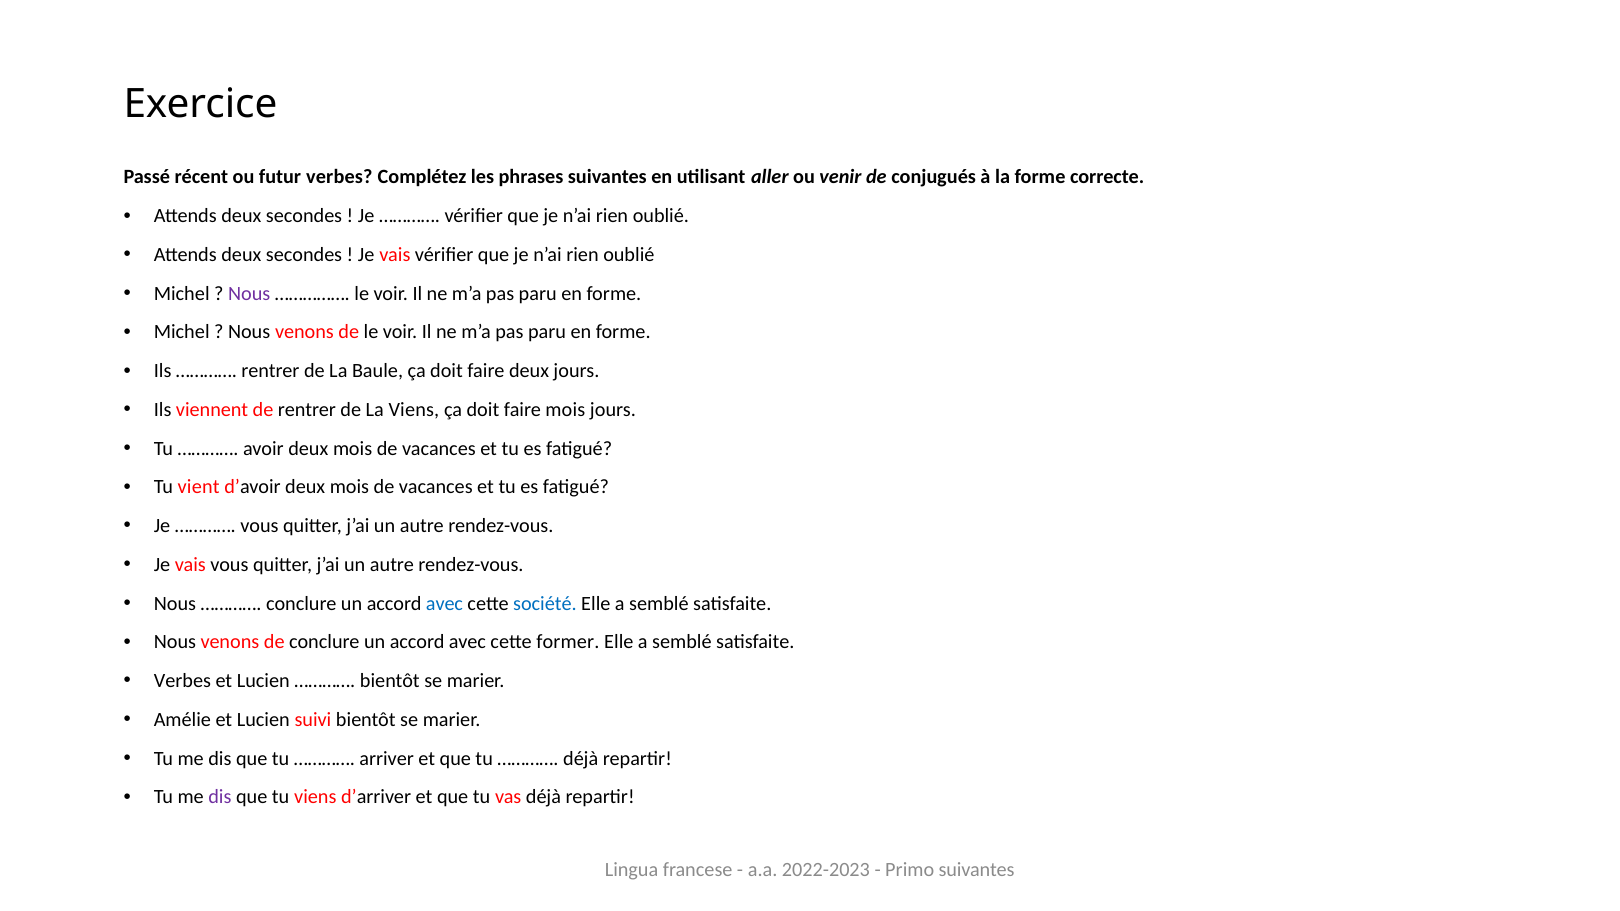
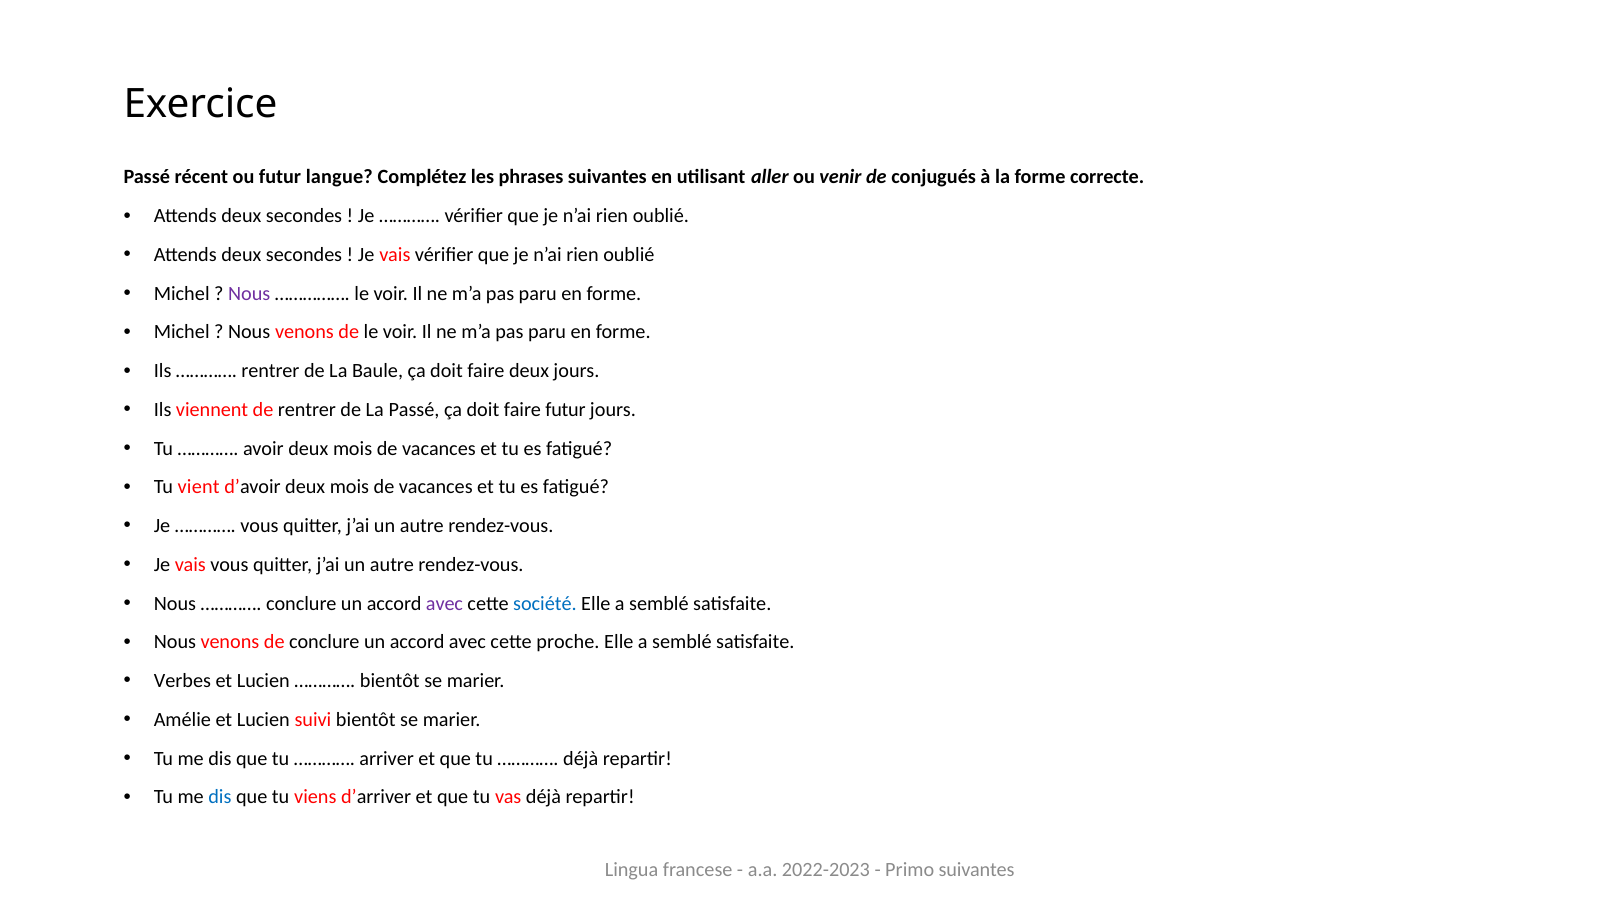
futur verbes: verbes -> langue (339, 177)
La Viens: Viens -> Passé (414, 410)
faire mois: mois -> futur (565, 410)
avec colour: blue -> purple (444, 604)
former: former -> proche (568, 642)
dis colour: purple -> blue (220, 797)
